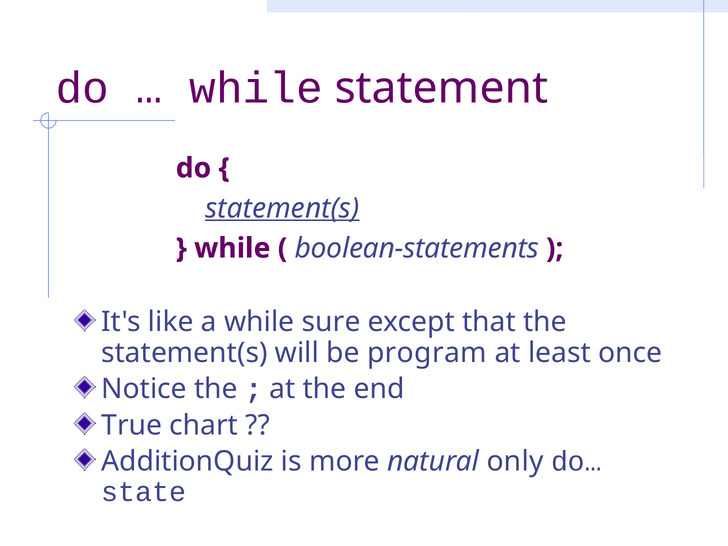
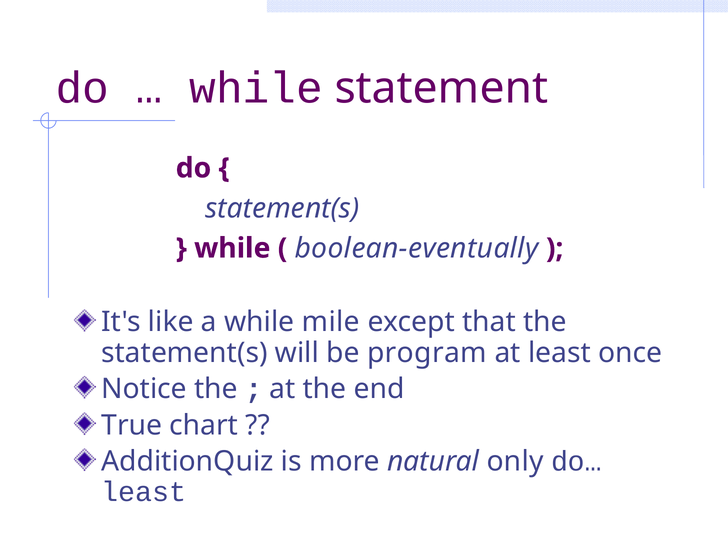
statement(s underline: present -> none (282, 208)
boolean-statements: boolean-statements -> boolean-eventually (417, 248)
sure: sure -> mile (331, 322)
state: state -> least (144, 492)
